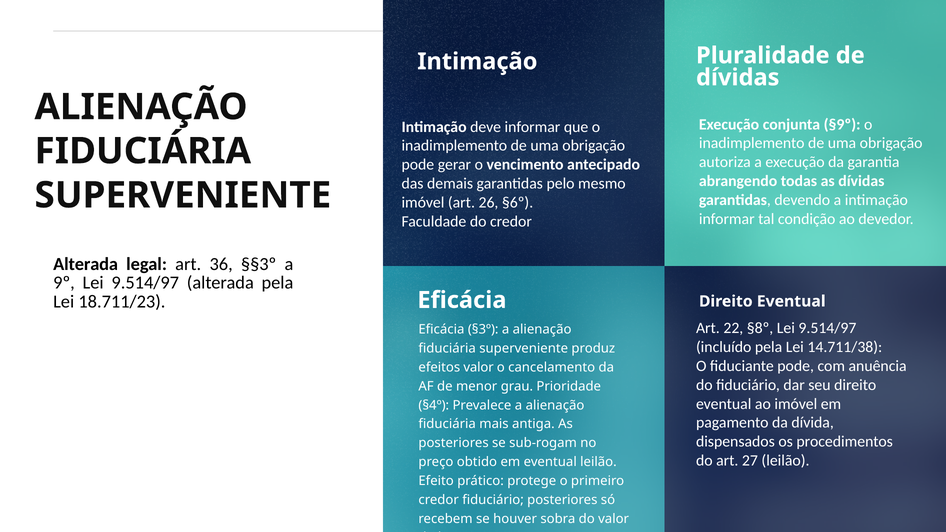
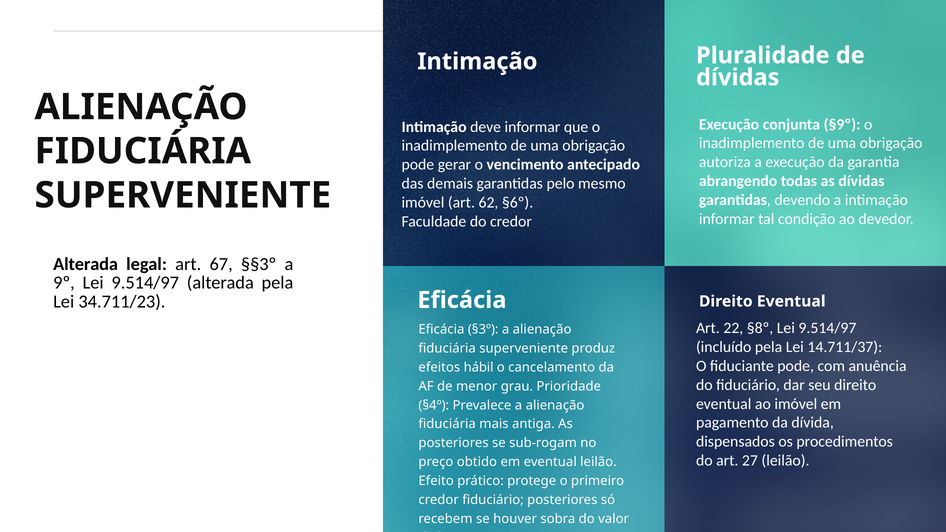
26: 26 -> 62 (488, 203)
36: 36 -> 67 (221, 264)
18.711/23: 18.711/23 -> 34.711/23 (122, 302)
14.711/38: 14.711/38 -> 14.711/37 (845, 347)
efeitos valor: valor -> hábil (479, 367)
